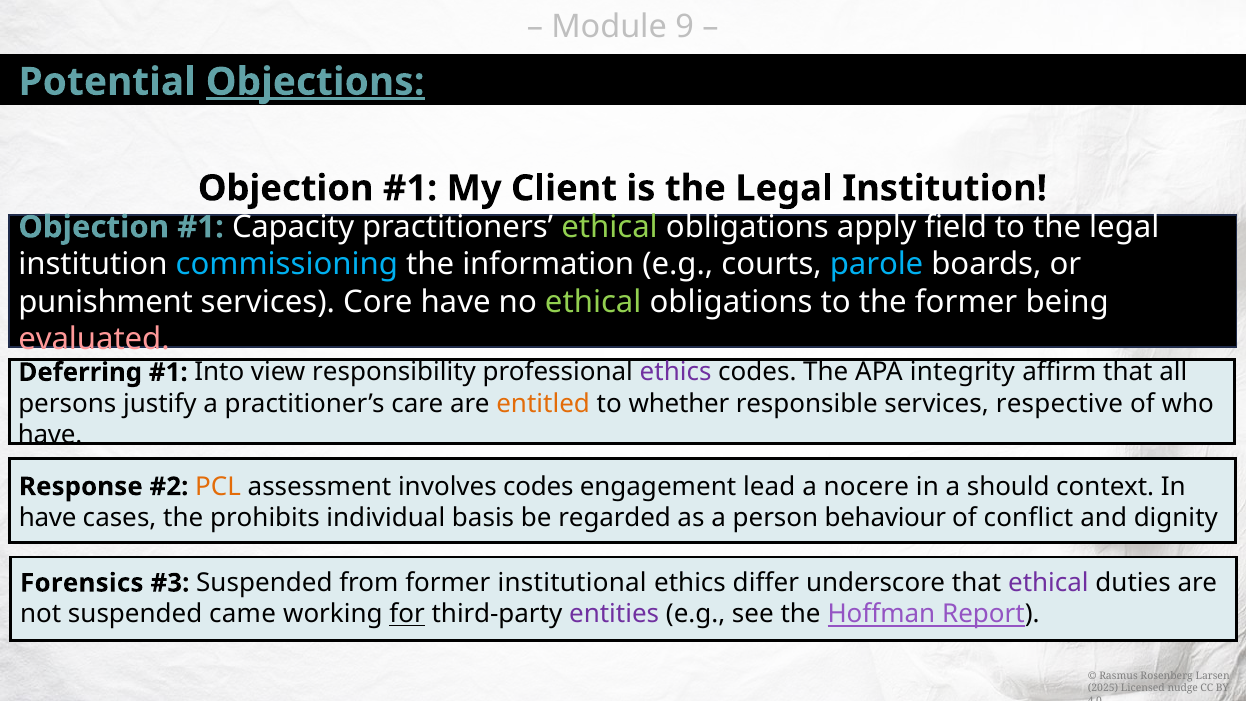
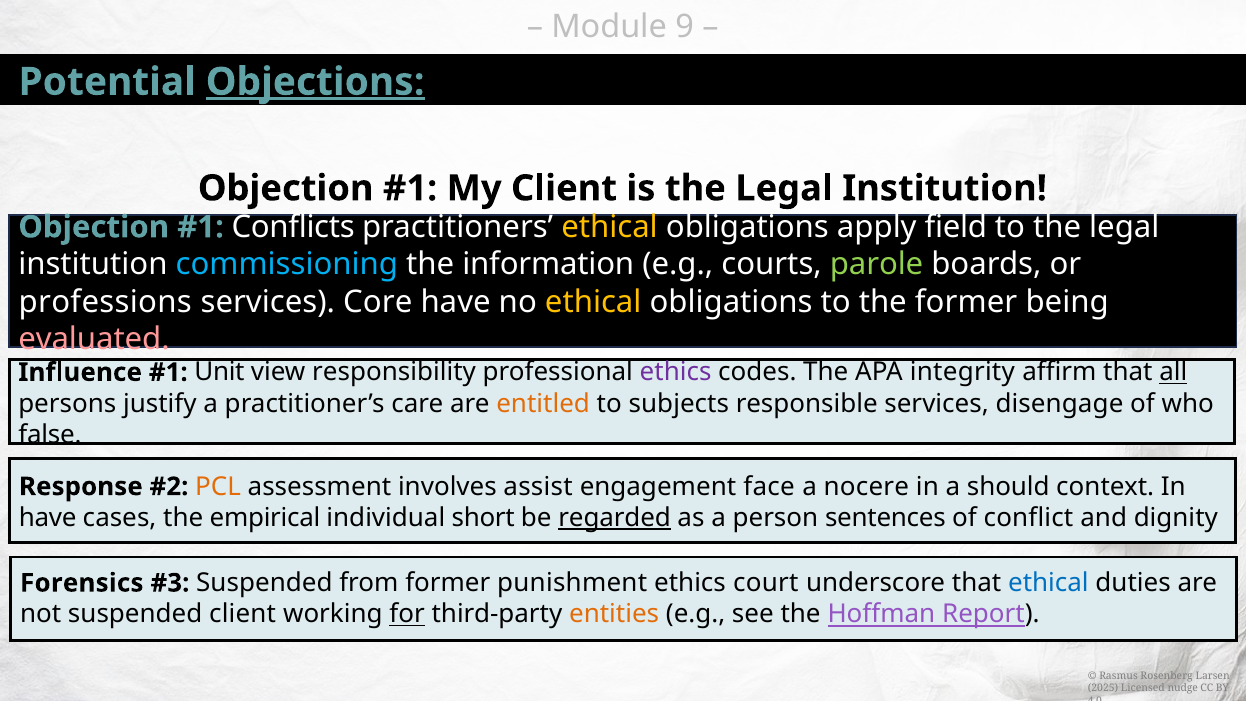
Capacity: Capacity -> Conflicts (293, 227)
ethical colour: light green -> yellow (610, 227)
parole colour: light blue -> light green (877, 264)
punishment: punishment -> professions (105, 302)
ethical colour: light green -> yellow (593, 302)
Deferring: Deferring -> Influence (80, 372)
Into: Into -> Unit (219, 372)
all underline: none -> present (1173, 372)
whether: whether -> subjects (679, 403)
respective: respective -> disengage (1059, 403)
have: have -> false (50, 435)
involves codes: codes -> assist (538, 486)
lead: lead -> face (769, 486)
prohibits: prohibits -> empirical (265, 518)
basis: basis -> short (483, 518)
regarded underline: none -> present (615, 518)
behaviour: behaviour -> sentences (885, 518)
institutional: institutional -> punishment (572, 583)
differ: differ -> court (766, 583)
ethical colour: purple -> blue (1048, 583)
suspended came: came -> client (243, 614)
entities colour: purple -> orange (614, 614)
